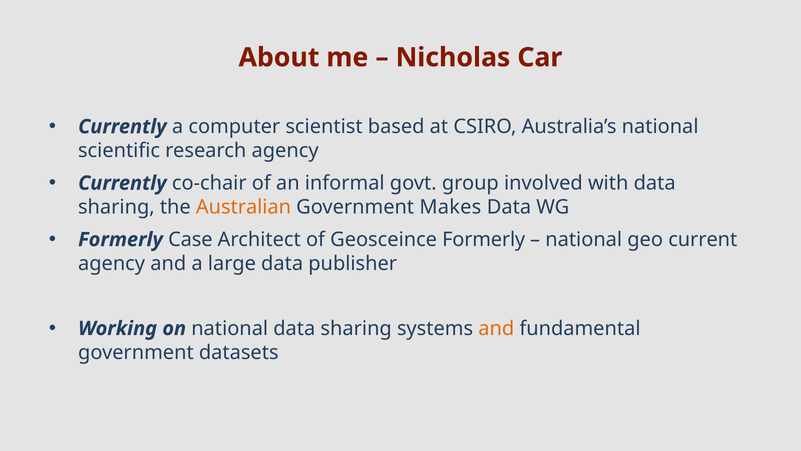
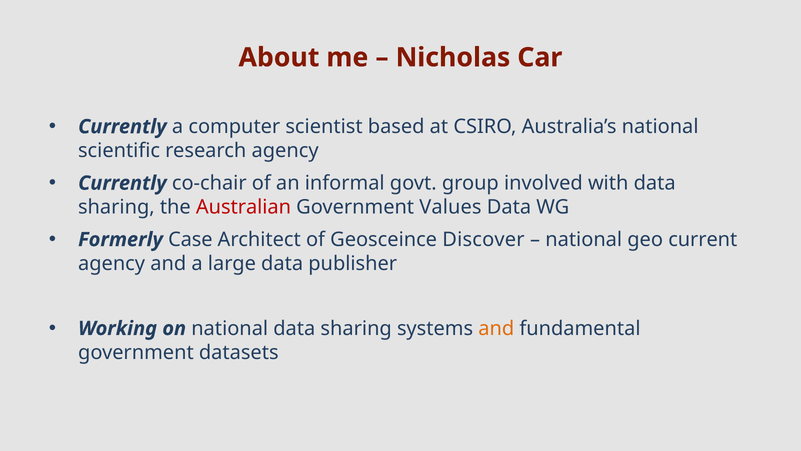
Australian colour: orange -> red (243, 207)
Makes: Makes -> Values (450, 207)
Geosceince Formerly: Formerly -> Discover (483, 239)
